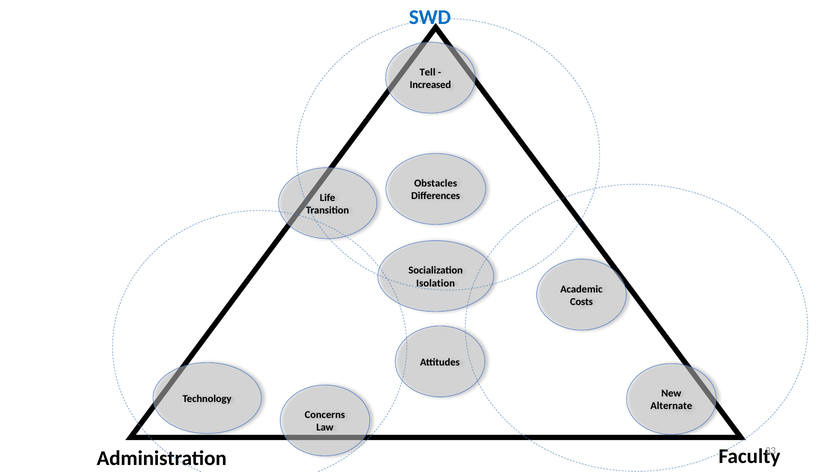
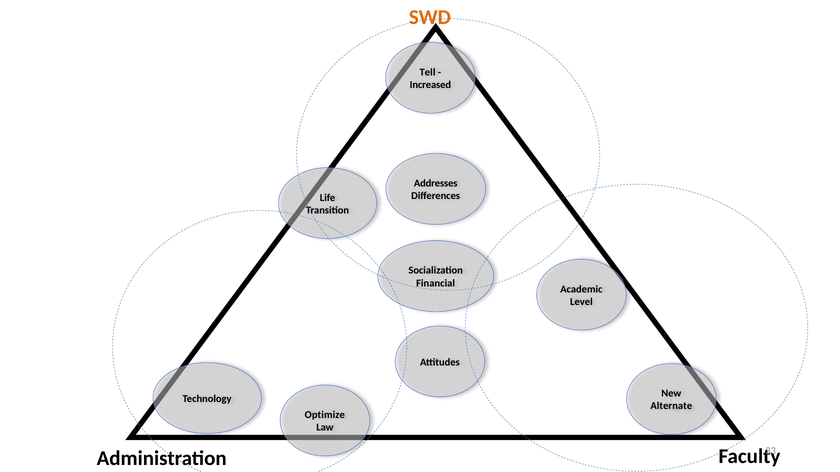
SWD colour: blue -> orange (430, 17)
Obstacles: Obstacles -> Addresses (436, 184)
Isolation: Isolation -> Financial (436, 283)
Costs: Costs -> Level (581, 302)
Concerns: Concerns -> Optimize (325, 415)
